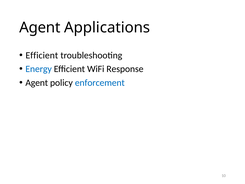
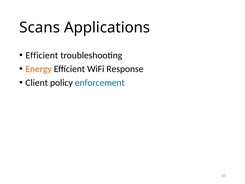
Agent: Agent -> Scans (40, 27)
Energy colour: blue -> orange (39, 69)
Agent: Agent -> Client (37, 83)
